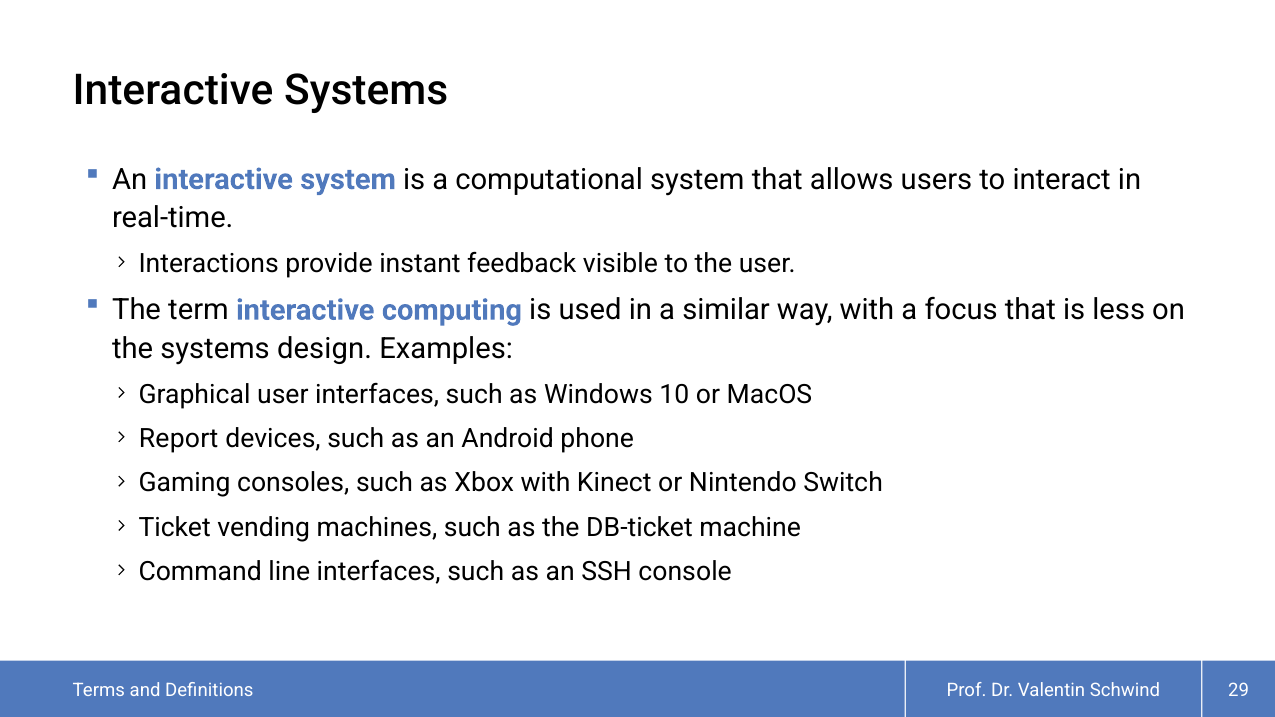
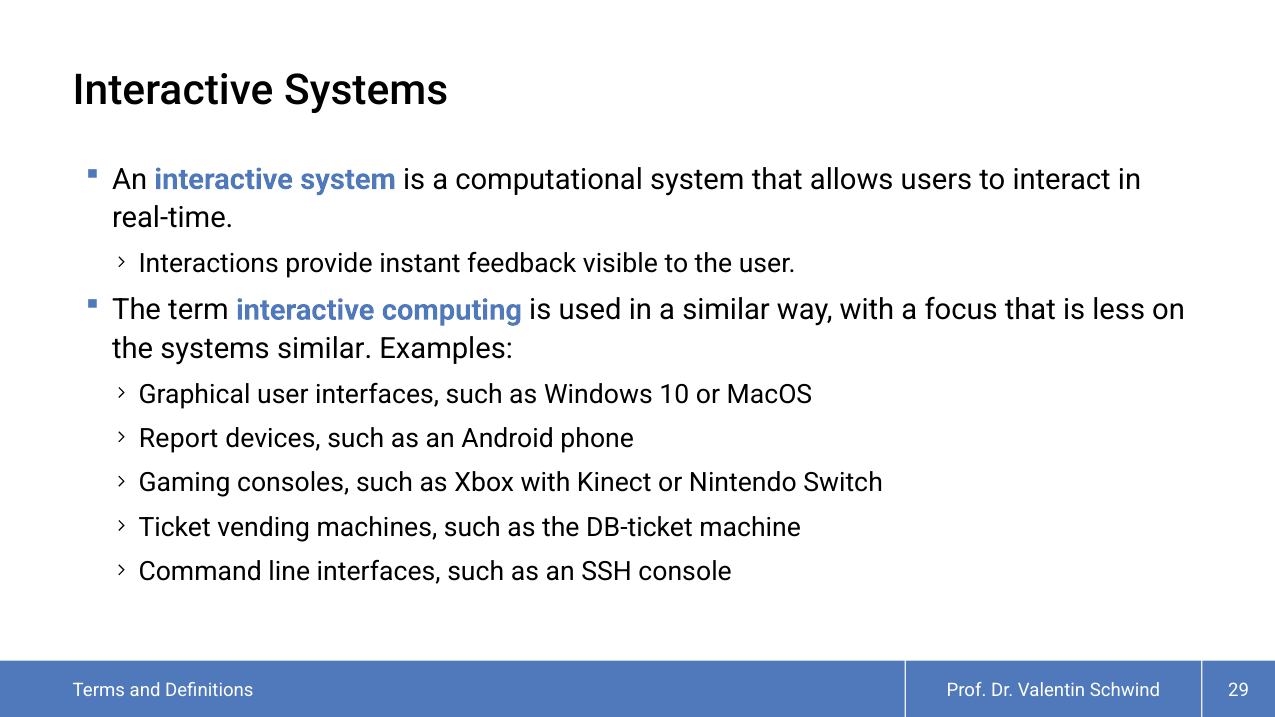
systems design: design -> similar (325, 349)
